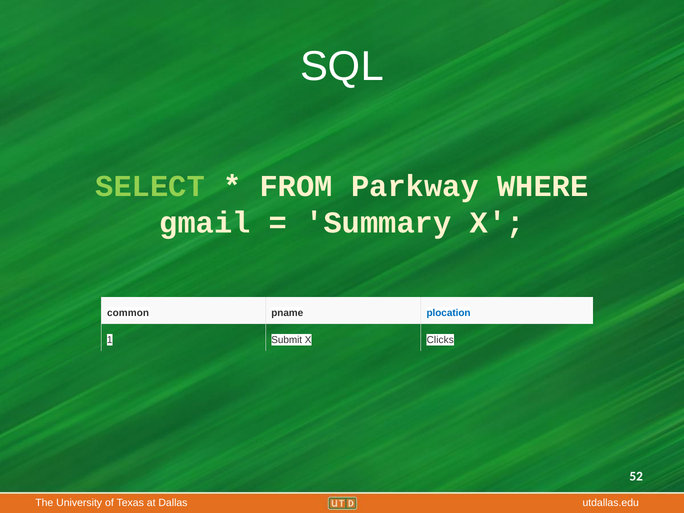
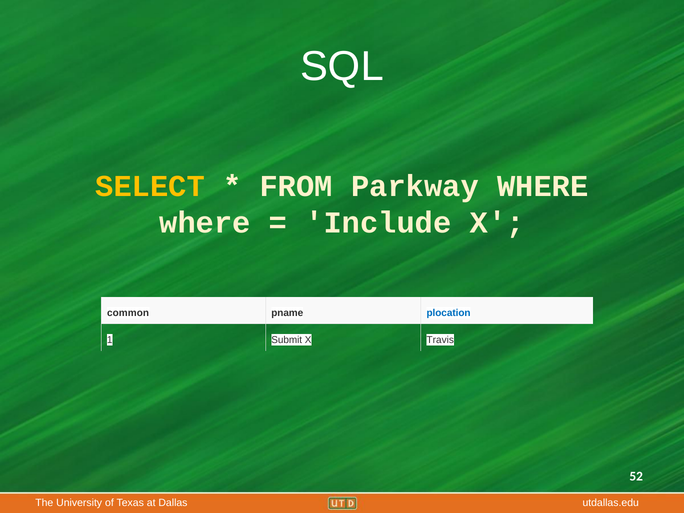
SELECT colour: light green -> yellow (150, 186)
gmail: gmail -> where (205, 223)
Summary: Summary -> Include (378, 223)
Clicks: Clicks -> Travis (440, 340)
